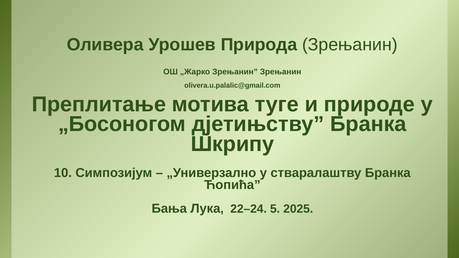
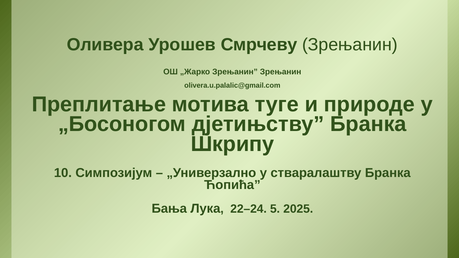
Природа: Природа -> Смрчеву (259, 45)
